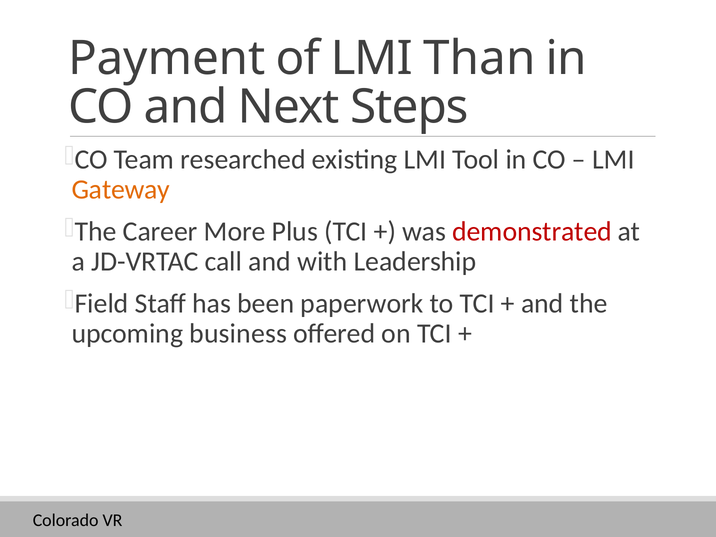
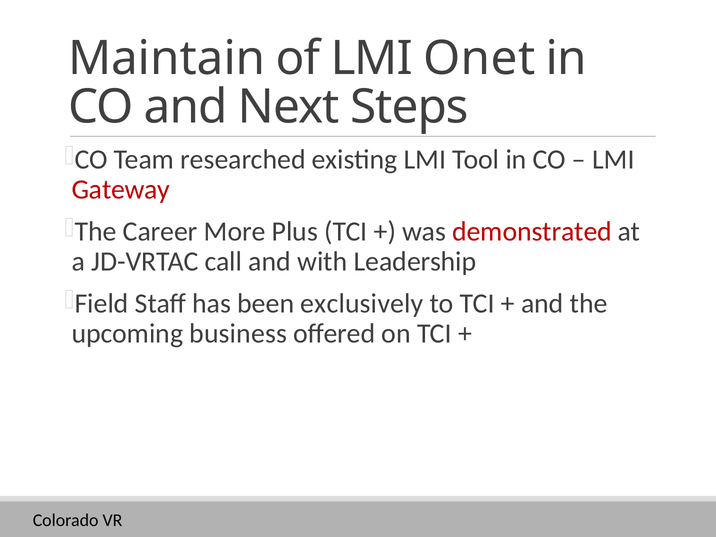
Payment: Payment -> Maintain (167, 58)
Than: Than -> Onet (479, 58)
Gateway colour: orange -> red (121, 189)
paperwork: paperwork -> exclusively (362, 304)
